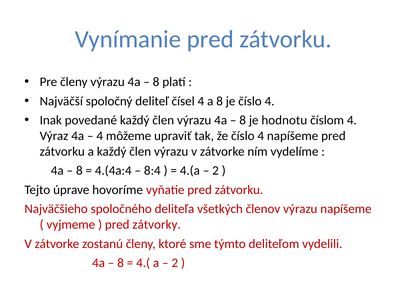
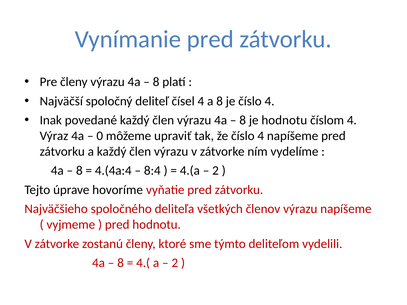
4: 4 -> 0 (100, 136)
pred zátvorky: zátvorky -> hodnotu (157, 225)
